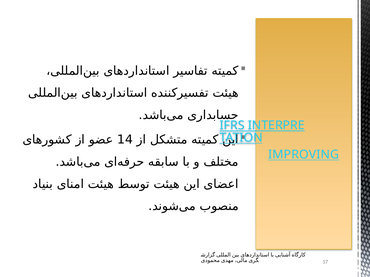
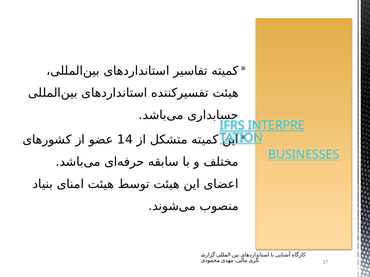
IMPROVING: IMPROVING -> BUSINESSES (304, 155)
